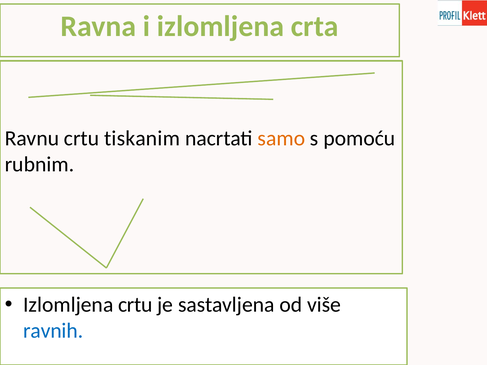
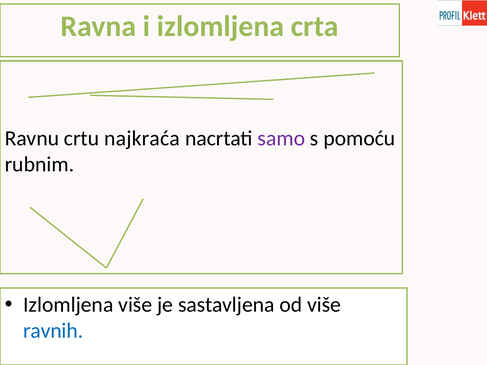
tiskanim: tiskanim -> najkraća (142, 138)
samo colour: orange -> purple (281, 138)
Izlomljena crtu: crtu -> više (135, 305)
